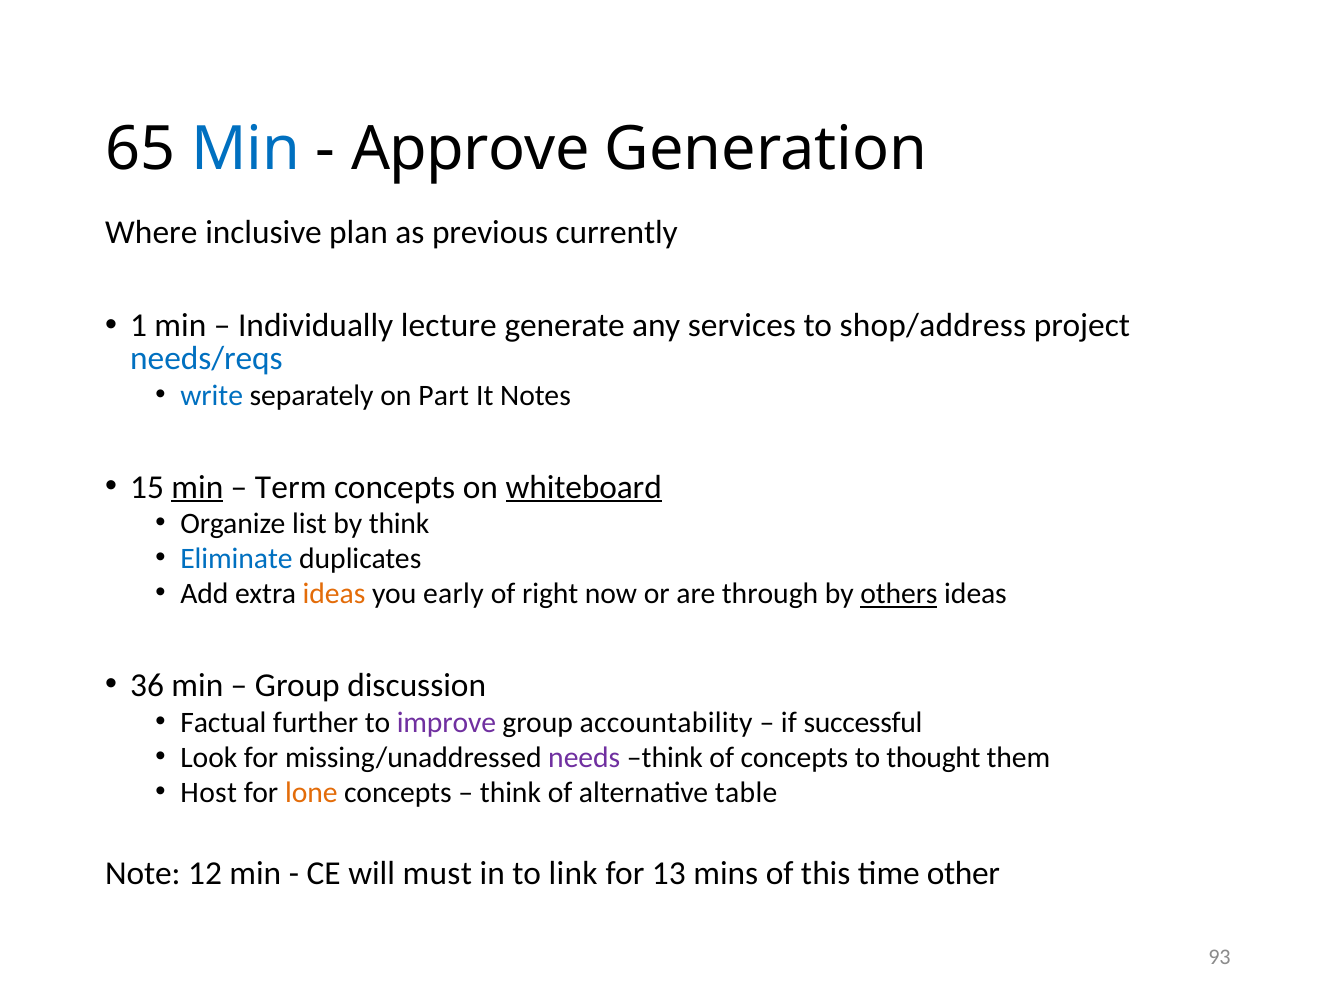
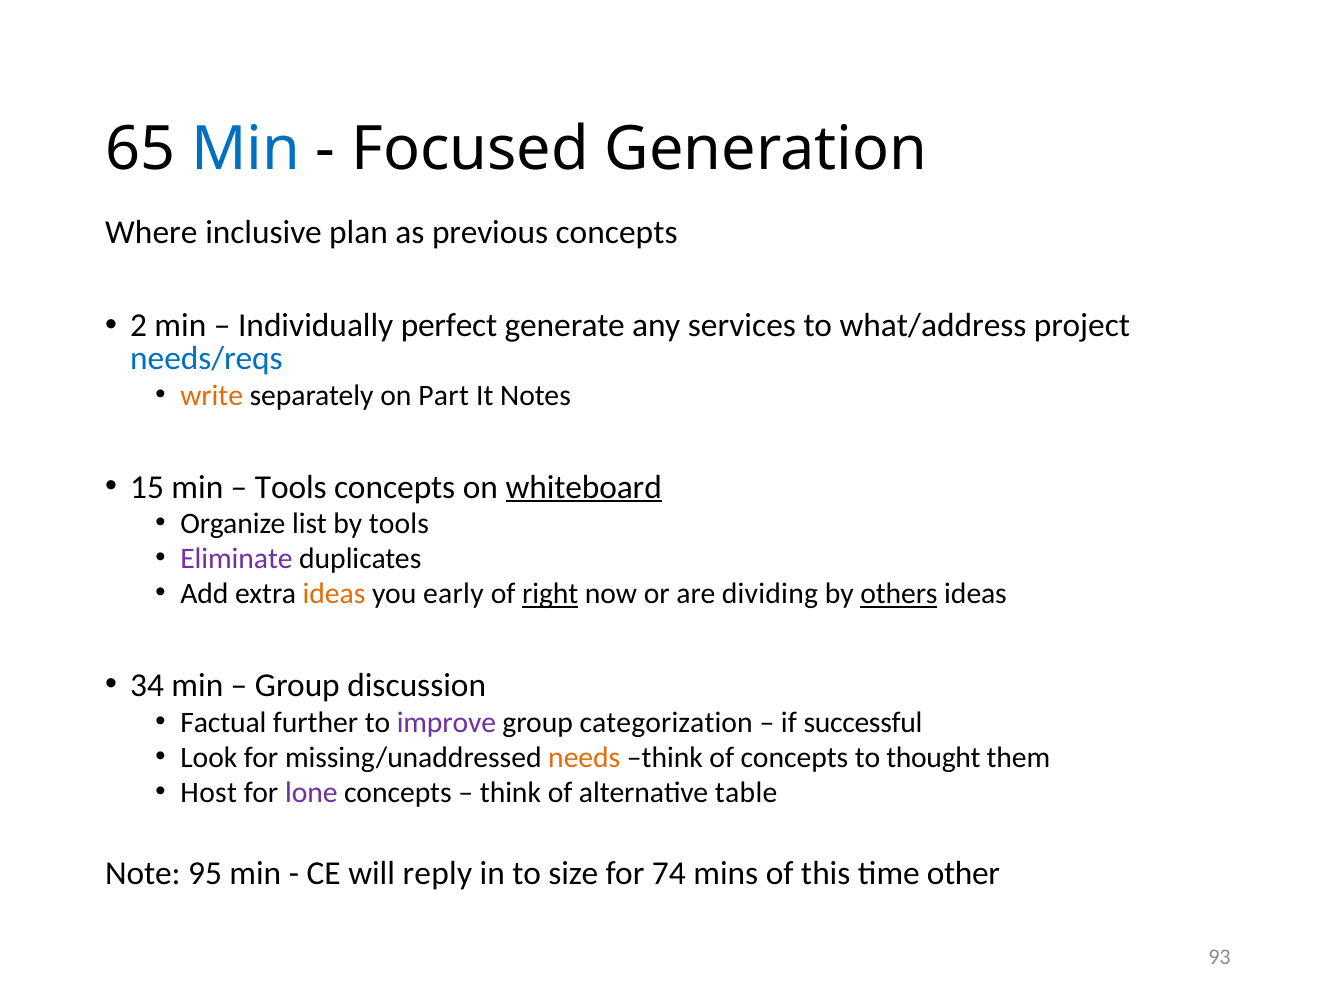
Approve: Approve -> Focused (470, 150)
previous currently: currently -> concepts (617, 232)
1: 1 -> 2 (139, 326)
lecture: lecture -> perfect (449, 326)
shop/address: shop/address -> what/address (933, 326)
write colour: blue -> orange (212, 395)
min underline: present -> none (197, 487)
Term: Term -> Tools (291, 487)
by think: think -> tools (399, 524)
Eliminate colour: blue -> purple (236, 559)
right underline: none -> present (550, 594)
through: through -> dividing (770, 594)
36: 36 -> 34 (147, 686)
accountability: accountability -> categorization (666, 723)
needs colour: purple -> orange (584, 758)
lone colour: orange -> purple (311, 793)
12: 12 -> 95 (205, 874)
must: must -> reply (437, 874)
link: link -> size (573, 874)
13: 13 -> 74 (669, 874)
